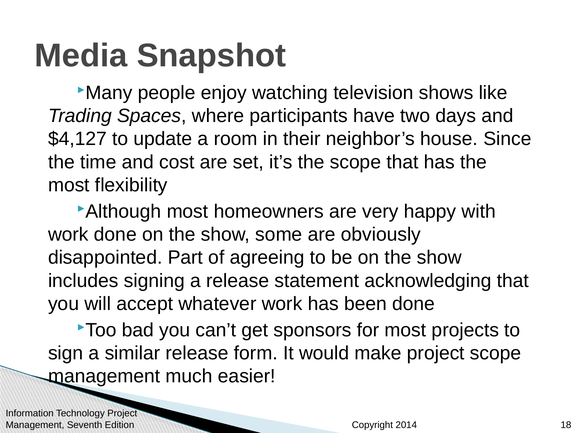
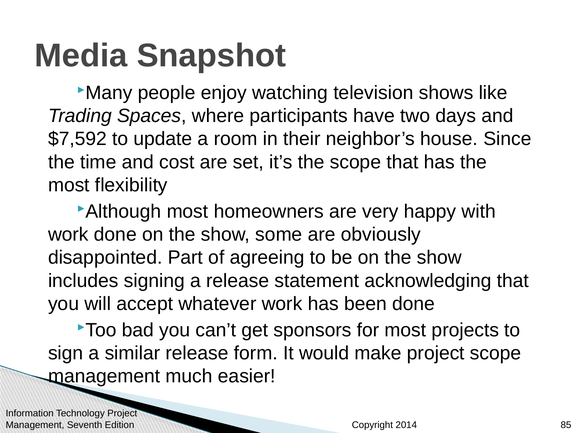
$4,127: $4,127 -> $7,592 (77, 139)
18: 18 -> 85 (566, 425)
